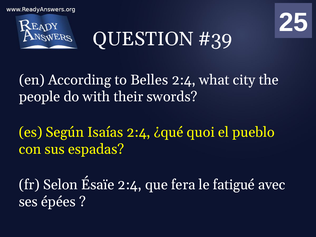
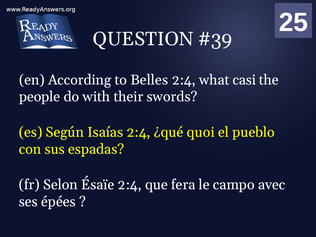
city: city -> casi (244, 80)
fatigué: fatigué -> campo (234, 185)
